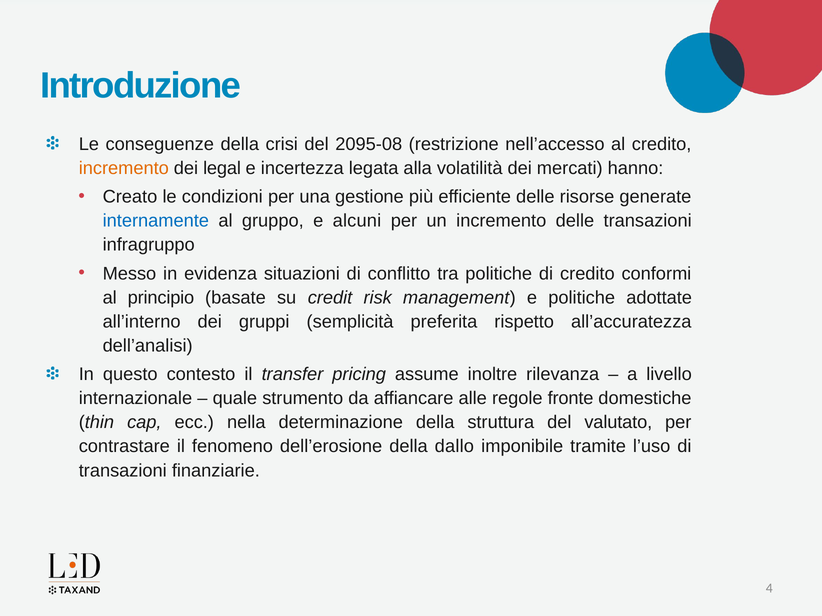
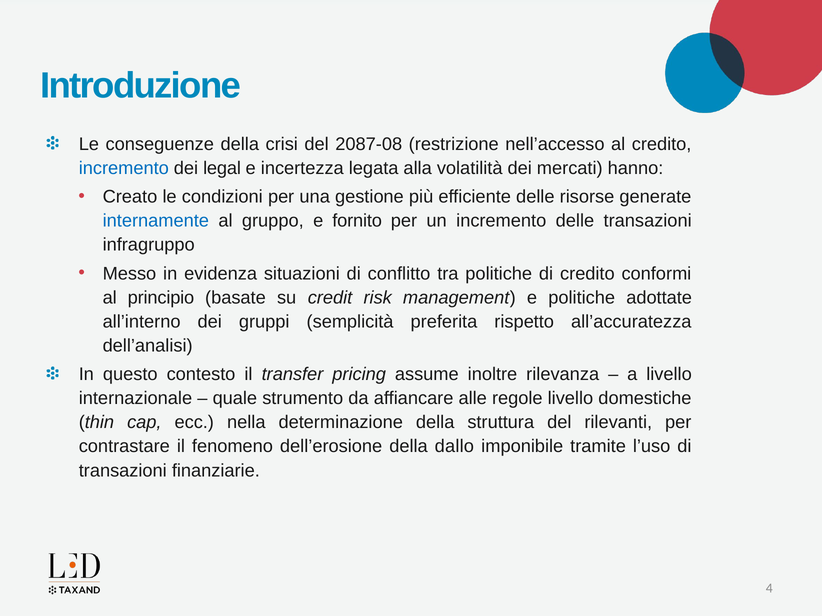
2095-08: 2095-08 -> 2087-08 (369, 144)
incremento colour: orange -> blue (124, 168)
alcuni: alcuni -> fornito (357, 221)
regole fronte: fronte -> livello (570, 399)
valutato: valutato -> rilevanti (618, 423)
